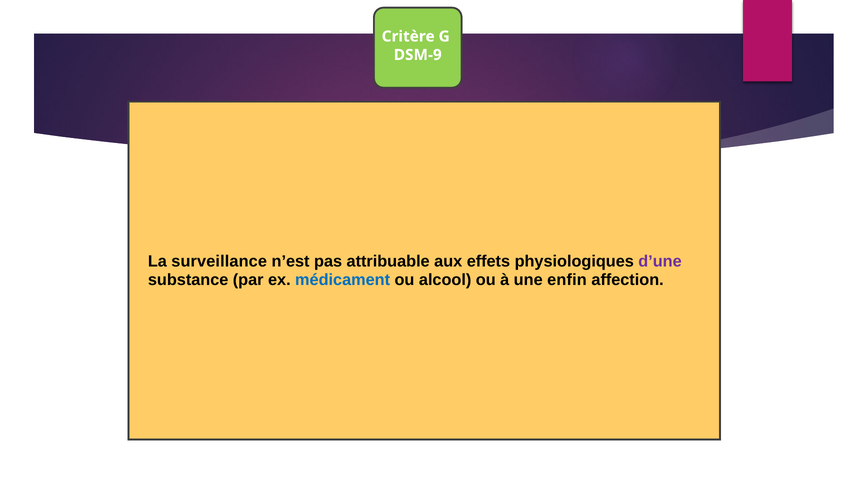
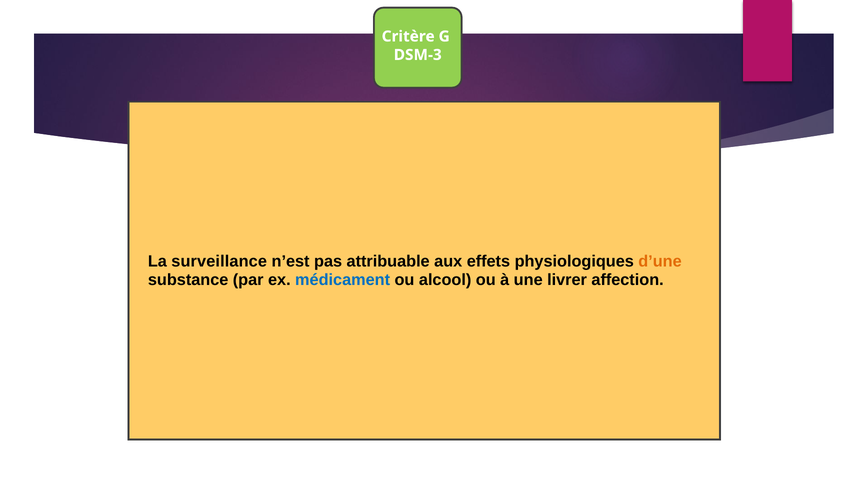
DSM-9: DSM-9 -> DSM-3 (418, 55)
d’une colour: purple -> orange (660, 262)
enfin: enfin -> livrer (567, 280)
